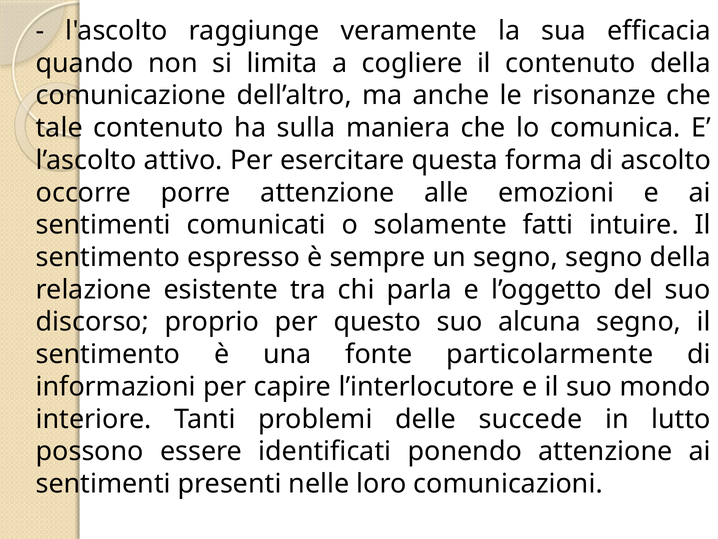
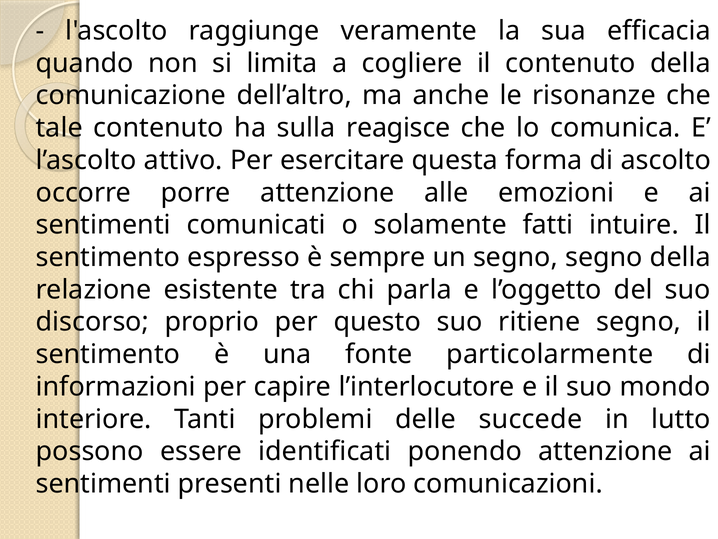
maniera: maniera -> reagisce (398, 128)
alcuna: alcuna -> ritiene (539, 322)
